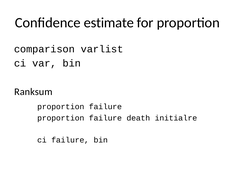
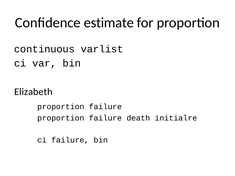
comparison: comparison -> continuous (44, 49)
Ranksum: Ranksum -> Elizabeth (33, 92)
